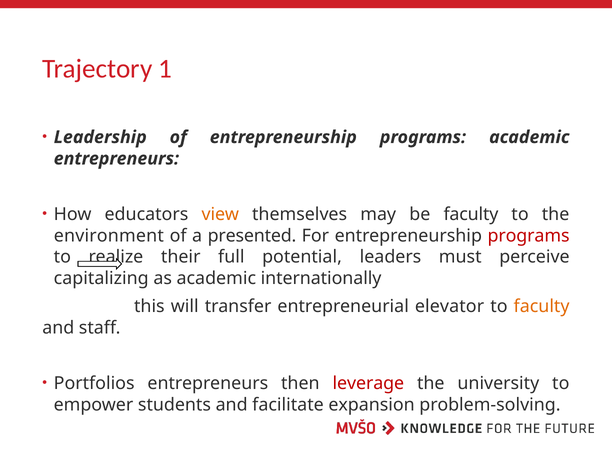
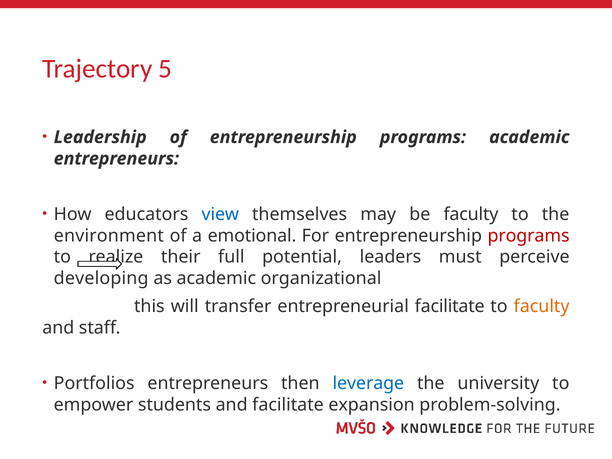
1: 1 -> 5 (165, 69)
view colour: orange -> blue (220, 214)
presented: presented -> emotional (252, 236)
capitalizing: capitalizing -> developing (101, 278)
internationally: internationally -> organizational (321, 278)
entrepreneurial elevator: elevator -> facilitate (450, 306)
leverage colour: red -> blue (368, 383)
